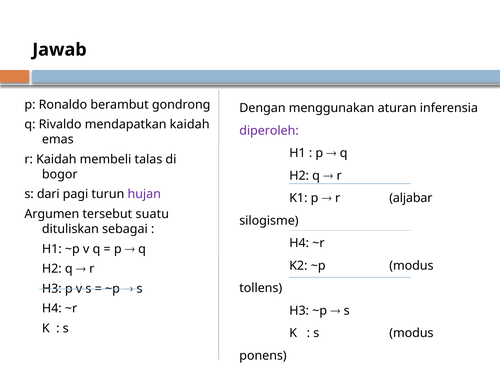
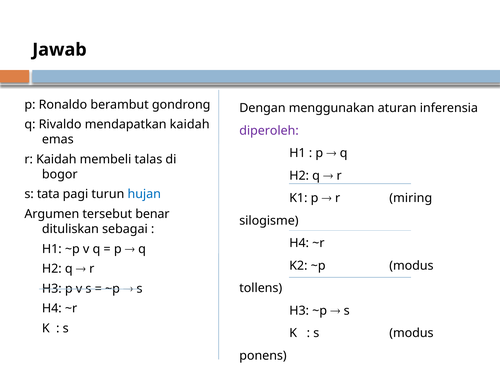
dari: dari -> tata (48, 194)
hujan colour: purple -> blue (144, 194)
aljabar: aljabar -> miring (411, 198)
suatu: suatu -> benar (152, 214)
